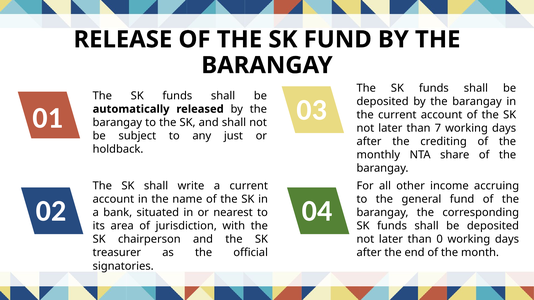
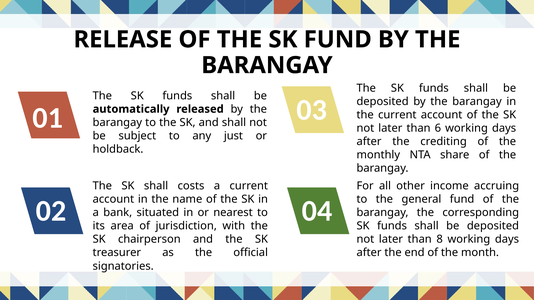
7: 7 -> 6 (438, 128)
write: write -> costs (191, 186)
0: 0 -> 8 (440, 239)
